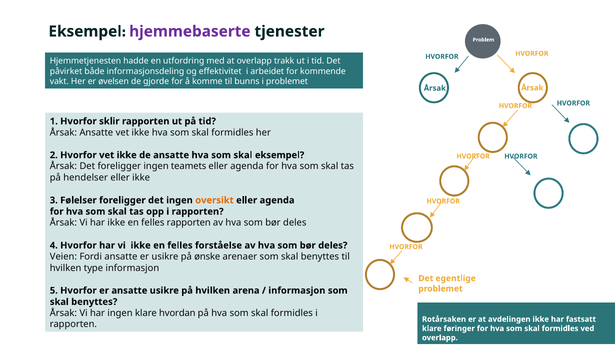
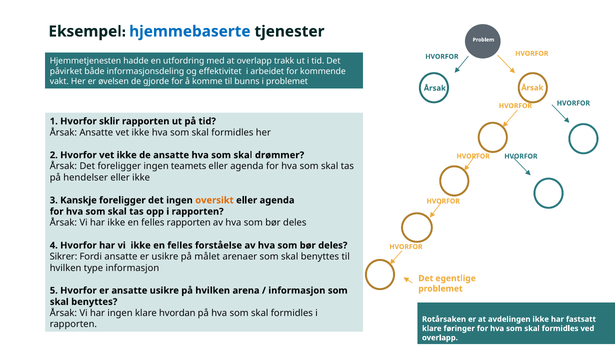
hjemmebaserte colour: purple -> blue (190, 31)
skal eksempel: eksempel -> drømmer (280, 155)
Følelser: Følelser -> Kanskje (79, 200)
Veien: Veien -> Sikrer (63, 257)
ønske: ønske -> målet (207, 257)
